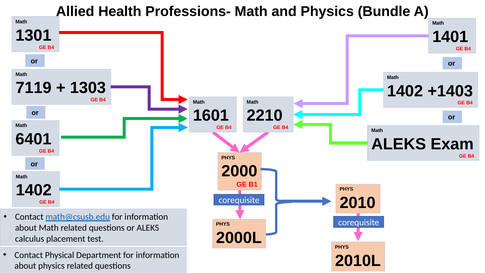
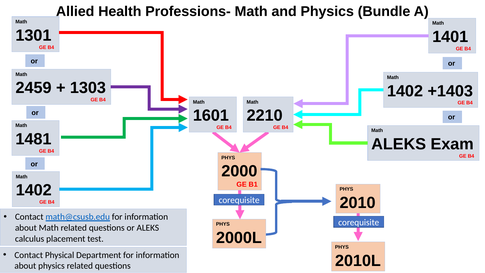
7119: 7119 -> 2459 (34, 88)
6401: 6401 -> 1481 (33, 139)
